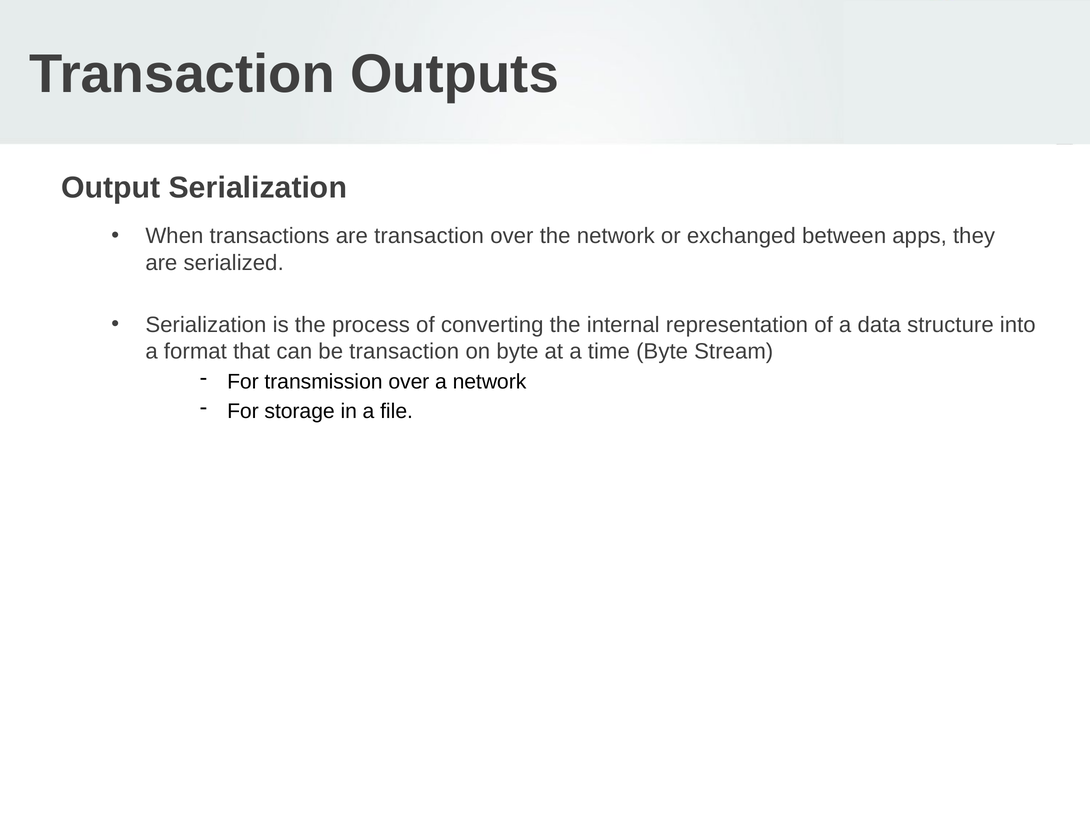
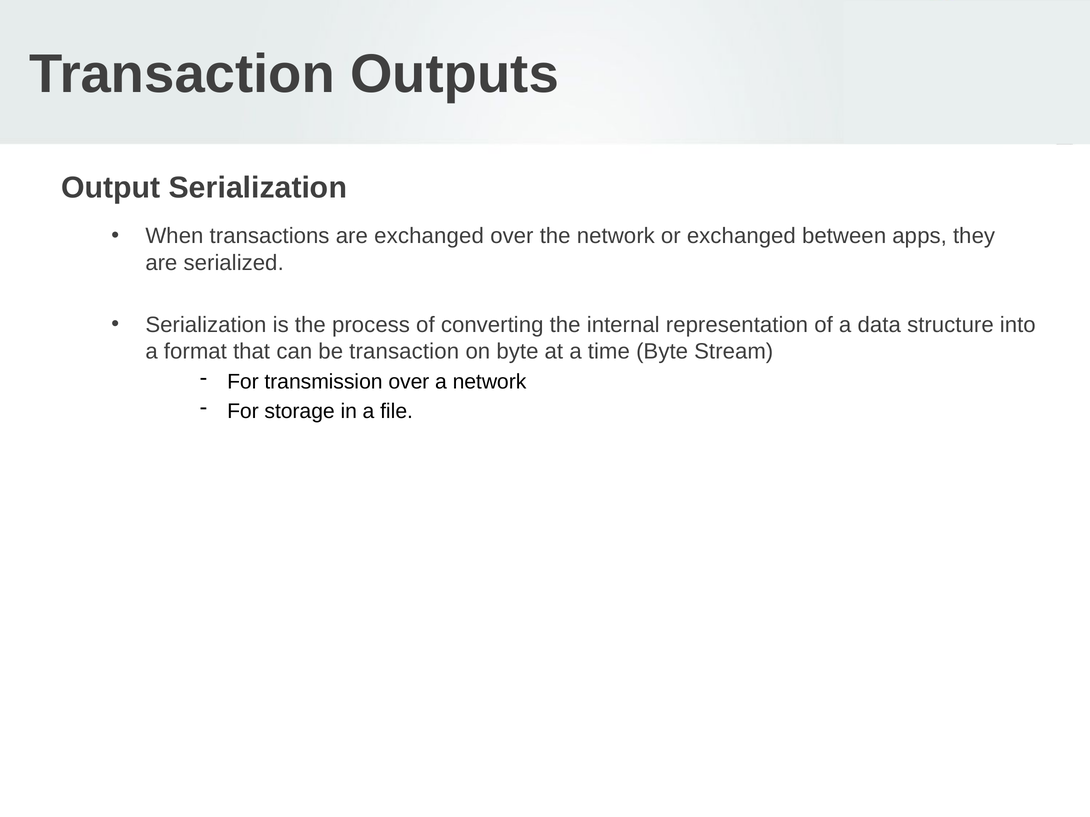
are transaction: transaction -> exchanged (429, 236)
